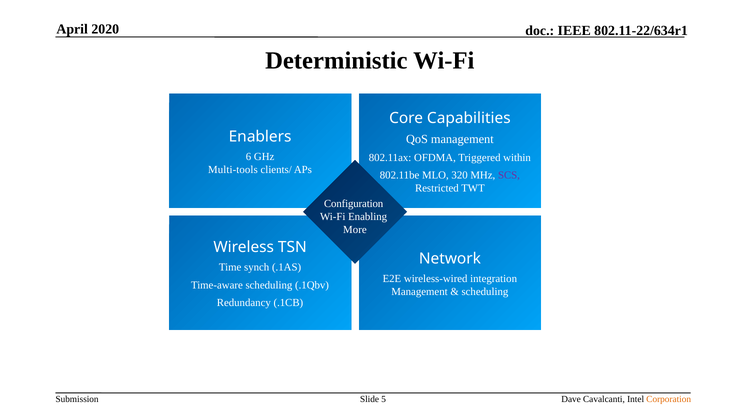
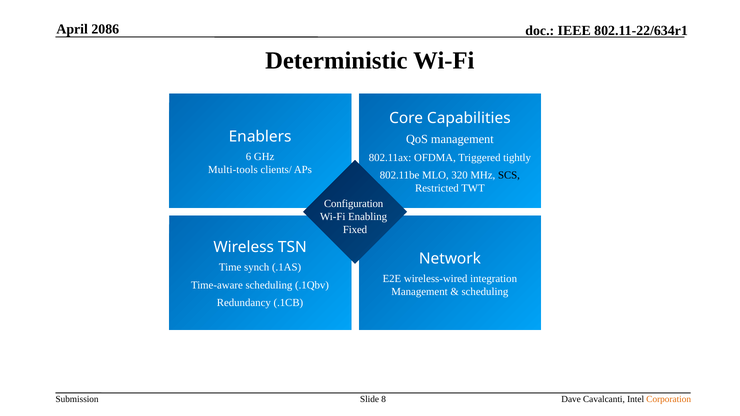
2020: 2020 -> 2086 (105, 29)
within: within -> tightly (517, 158)
SCS colour: purple -> black (509, 175)
More: More -> Fixed (355, 230)
5: 5 -> 8 (384, 399)
